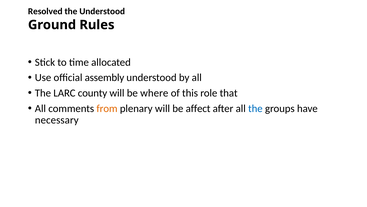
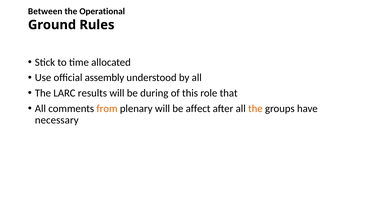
Resolved: Resolved -> Between (45, 11)
the Understood: Understood -> Operational (102, 11)
county: county -> results (92, 93)
where: where -> during (154, 93)
the colour: blue -> orange (255, 108)
